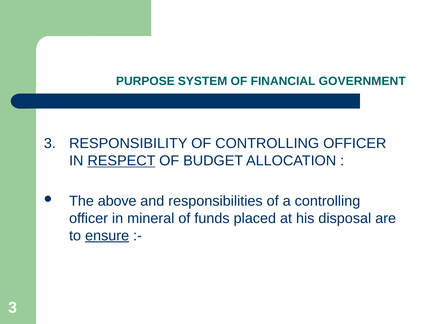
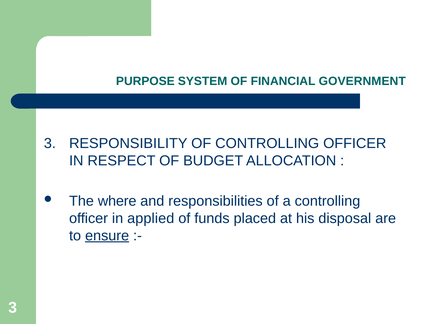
RESPECT underline: present -> none (121, 161)
above: above -> where (117, 201)
mineral: mineral -> applied (151, 218)
